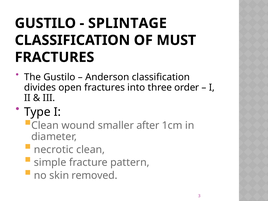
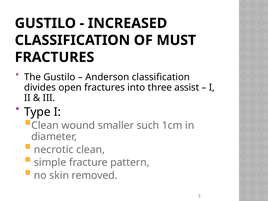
SPLINTAGE: SPLINTAGE -> INCREASED (127, 23)
order: order -> assist (187, 87)
after: after -> such (148, 125)
